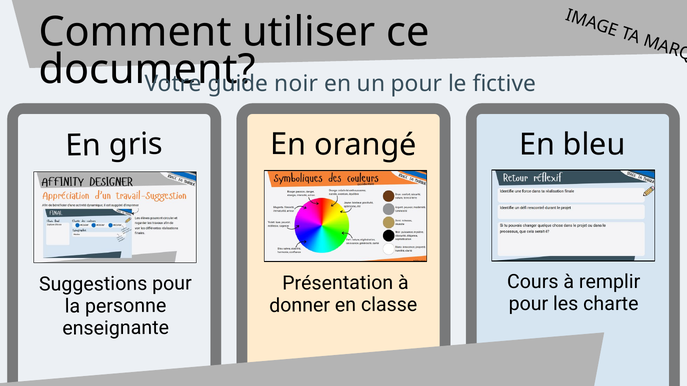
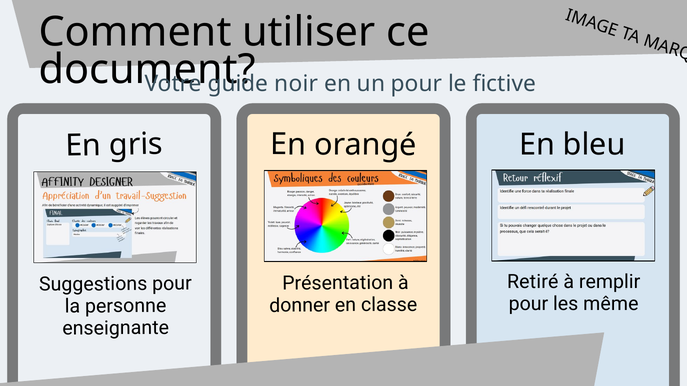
Cours: Cours -> Retiré (533, 282)
charte: charte -> même (611, 304)
